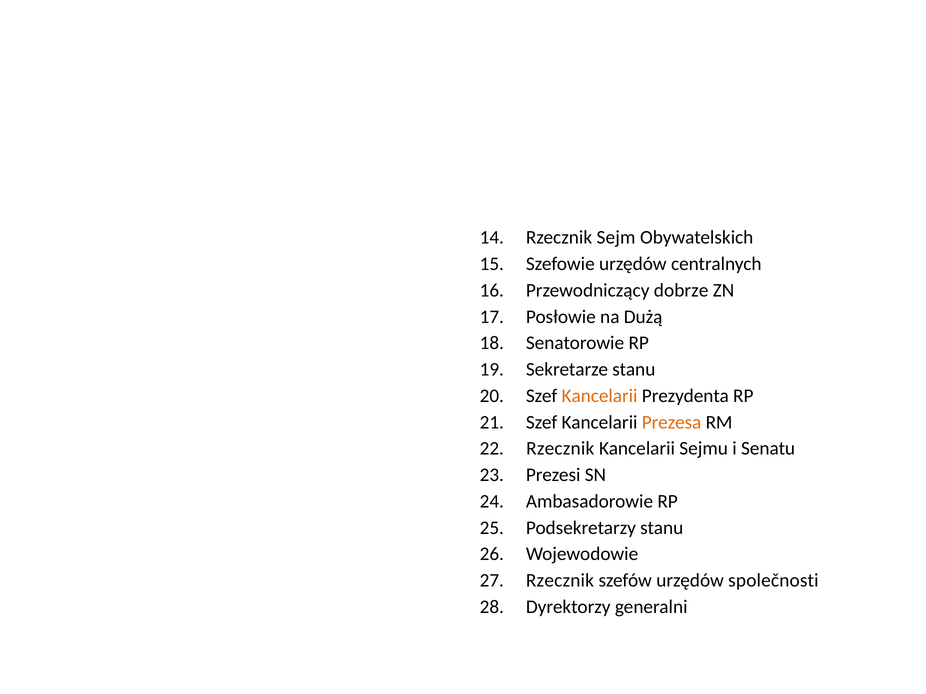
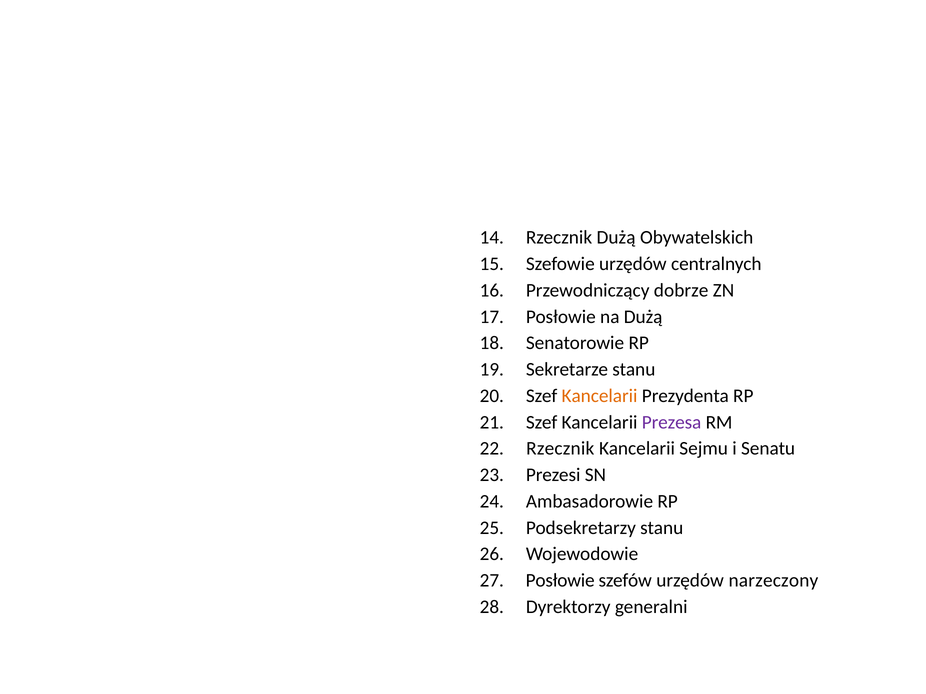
Rzecznik Sejm: Sejm -> Dużą (616, 238)
Prezesa colour: orange -> purple (672, 423)
Rzecznik: Rzecznik -> Posłowie (560, 581)
společnosti: společnosti -> narzeczony (773, 581)
